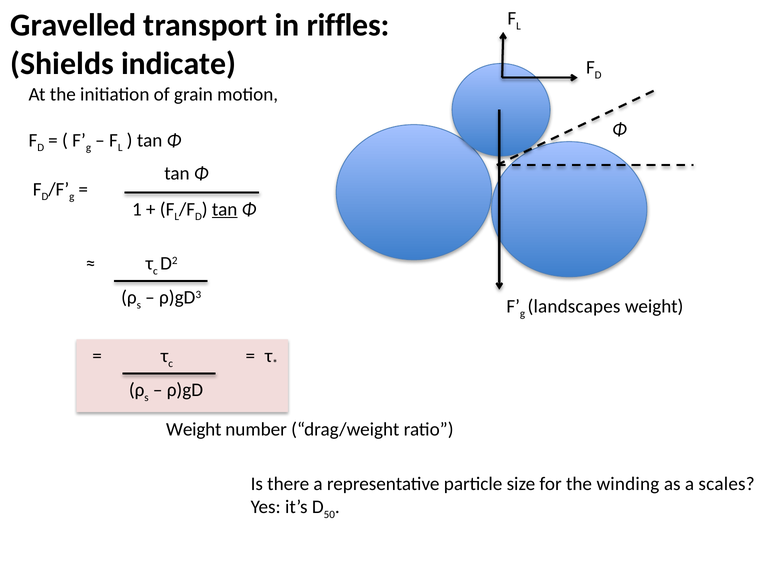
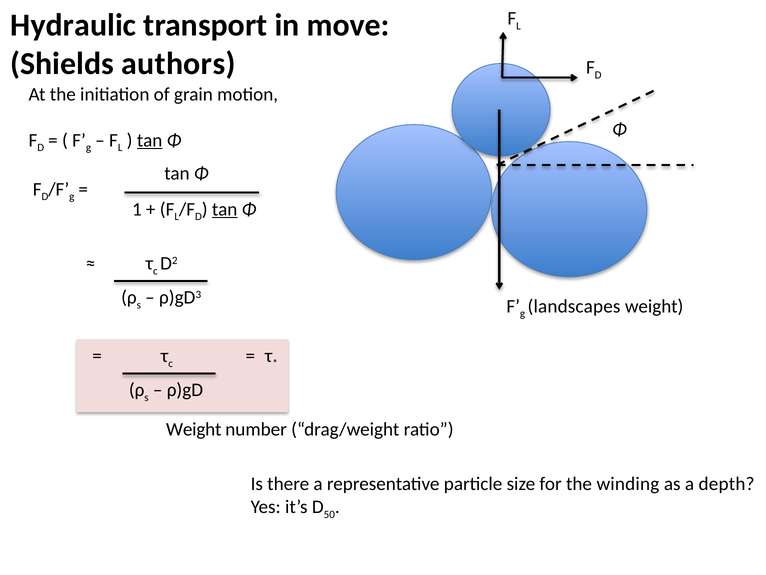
Gravelled: Gravelled -> Hydraulic (73, 25)
riffles: riffles -> move (348, 25)
indicate: indicate -> authors (178, 63)
tan underline: none -> present (150, 140)
scales: scales -> depth (727, 484)
